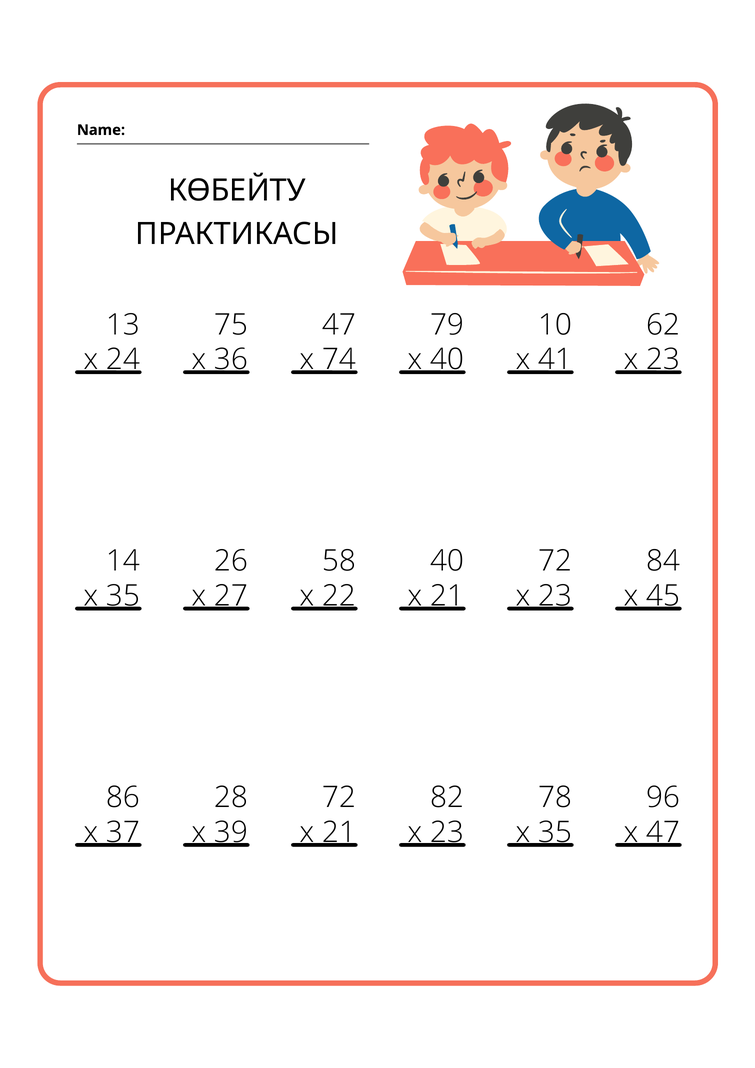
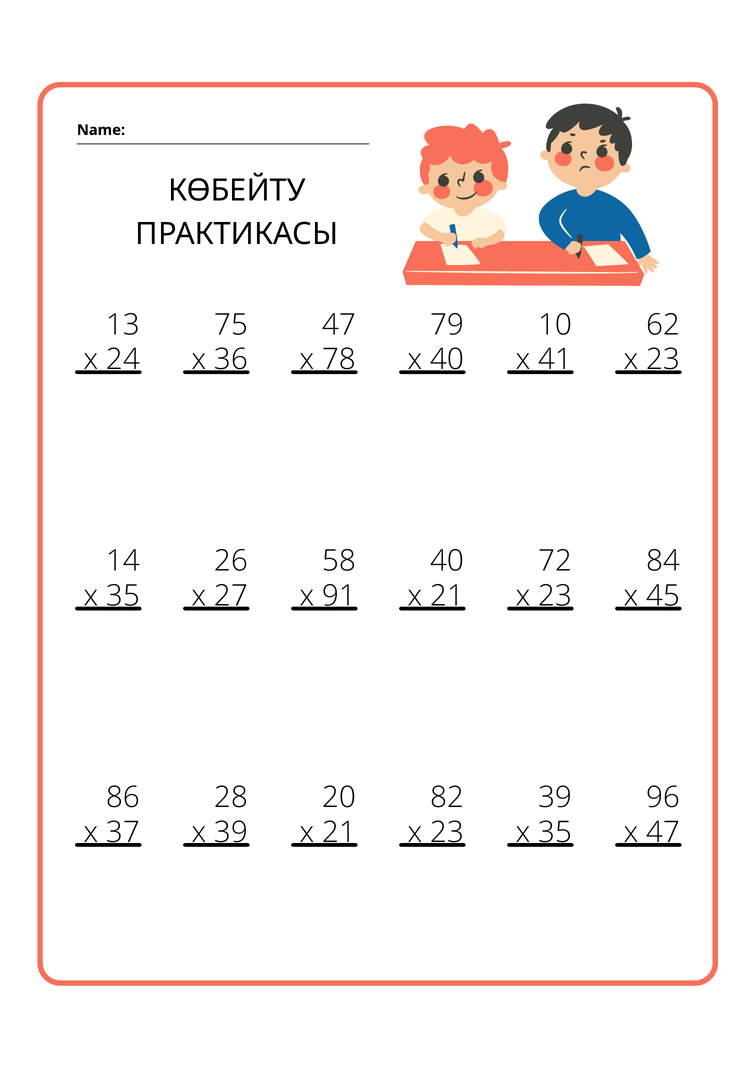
74: 74 -> 78 (339, 360)
22: 22 -> 91 (339, 596)
28 72: 72 -> 20 (339, 798)
82 78: 78 -> 39 (555, 798)
